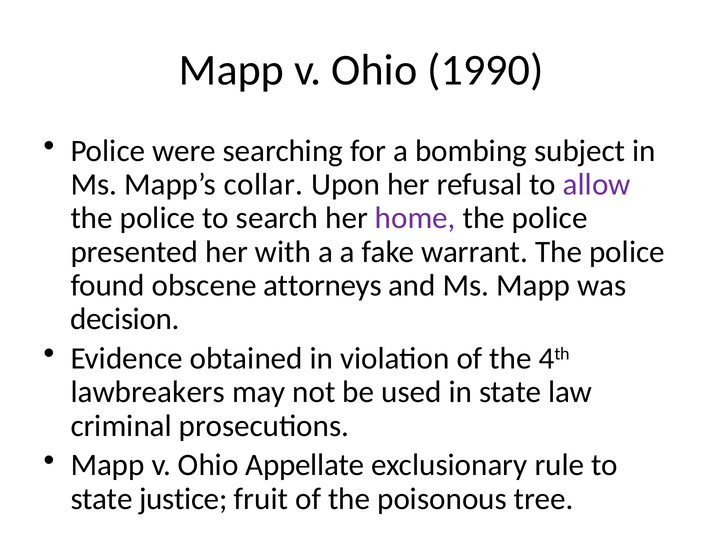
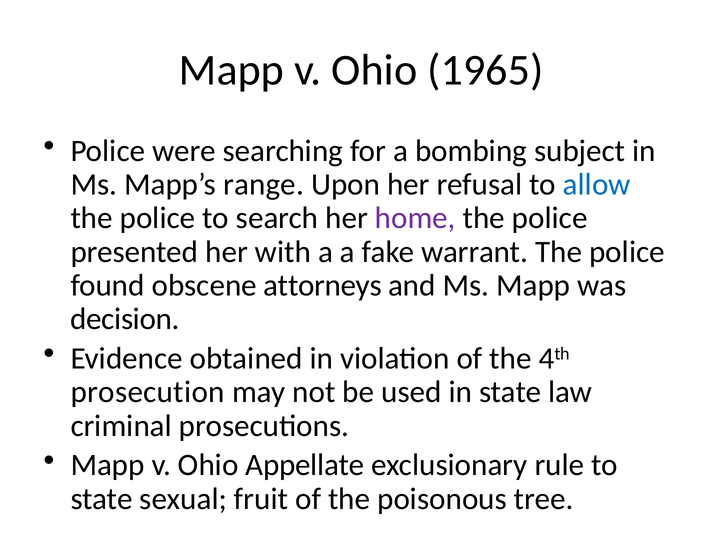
1990: 1990 -> 1965 (485, 70)
collar: collar -> range (264, 185)
allow colour: purple -> blue (597, 185)
lawbreakers: lawbreakers -> prosecution (148, 392)
justice: justice -> sexual (183, 499)
